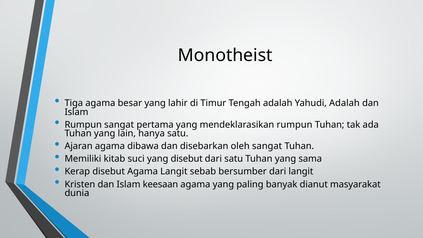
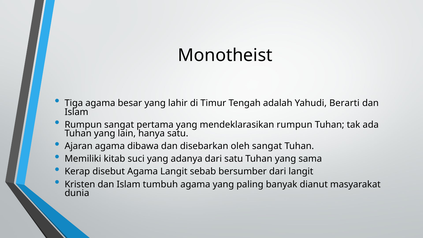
Yahudi Adalah: Adalah -> Berarti (344, 103)
yang disebut: disebut -> adanya (187, 159)
keesaan: keesaan -> tumbuh (160, 184)
